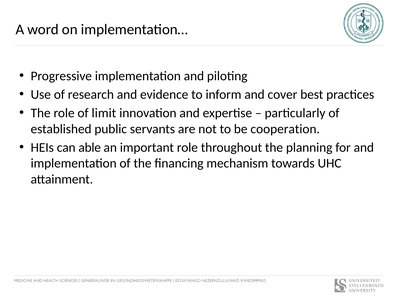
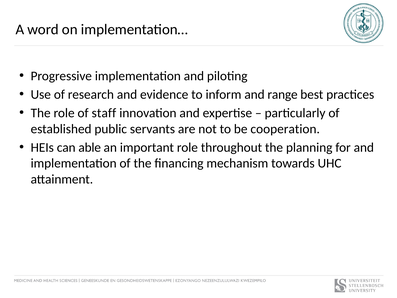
cover: cover -> range (283, 94)
limit: limit -> staff (104, 113)
